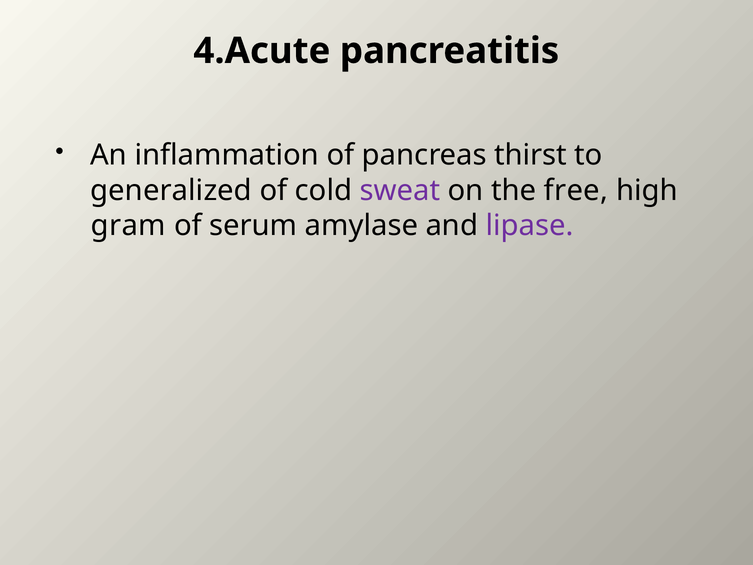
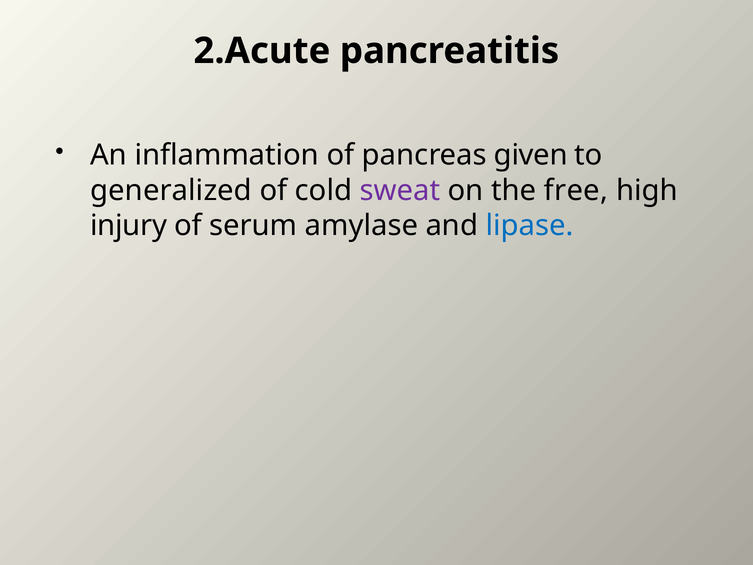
4.Acute: 4.Acute -> 2.Acute (262, 51)
thirst: thirst -> given (531, 155)
gram: gram -> injury (129, 225)
lipase colour: purple -> blue (529, 225)
